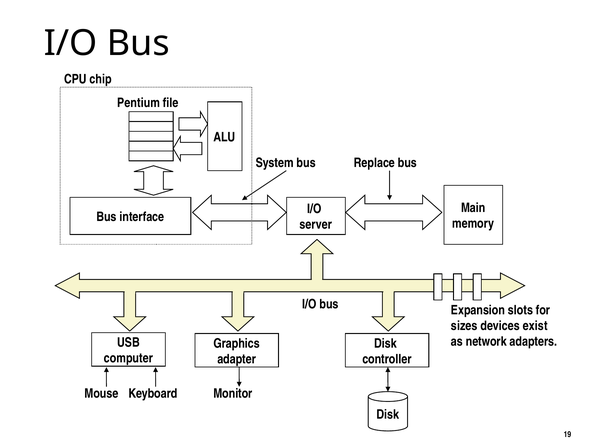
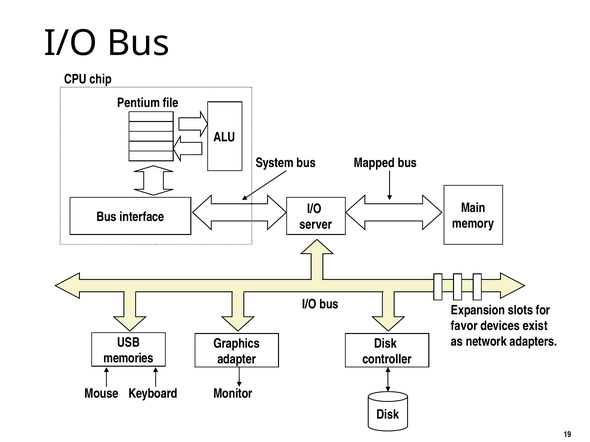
Replace: Replace -> Mapped (374, 163)
sizes: sizes -> favor (464, 326)
computer: computer -> memories (129, 359)
